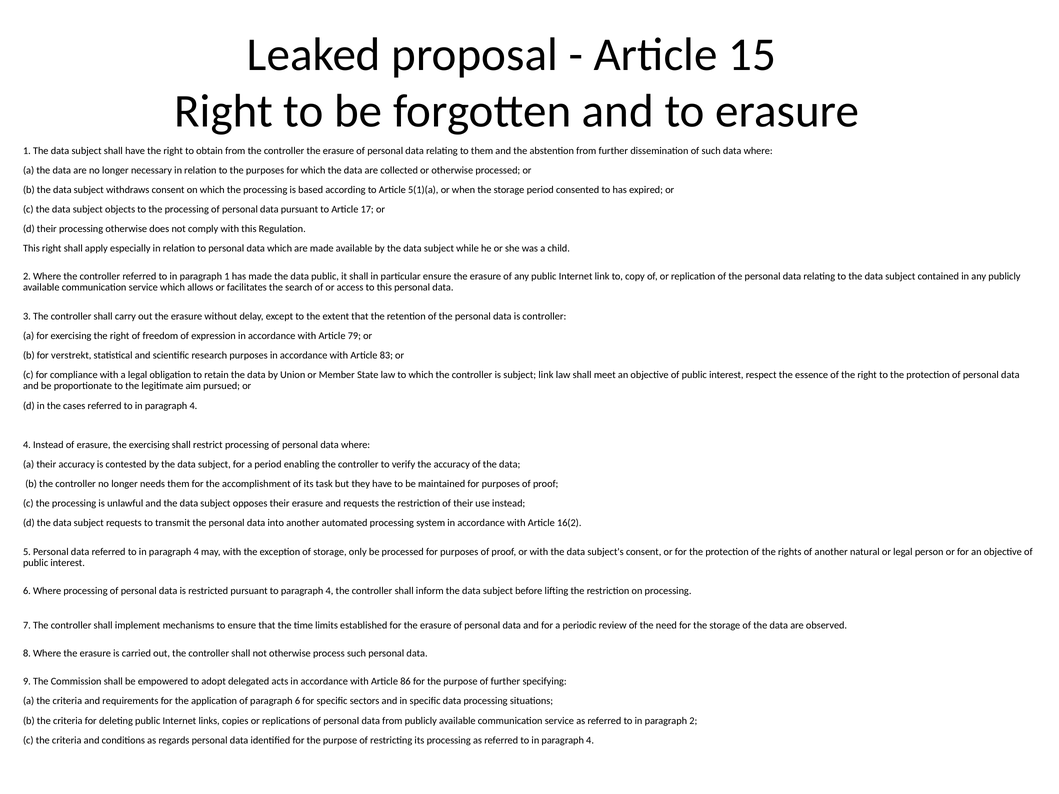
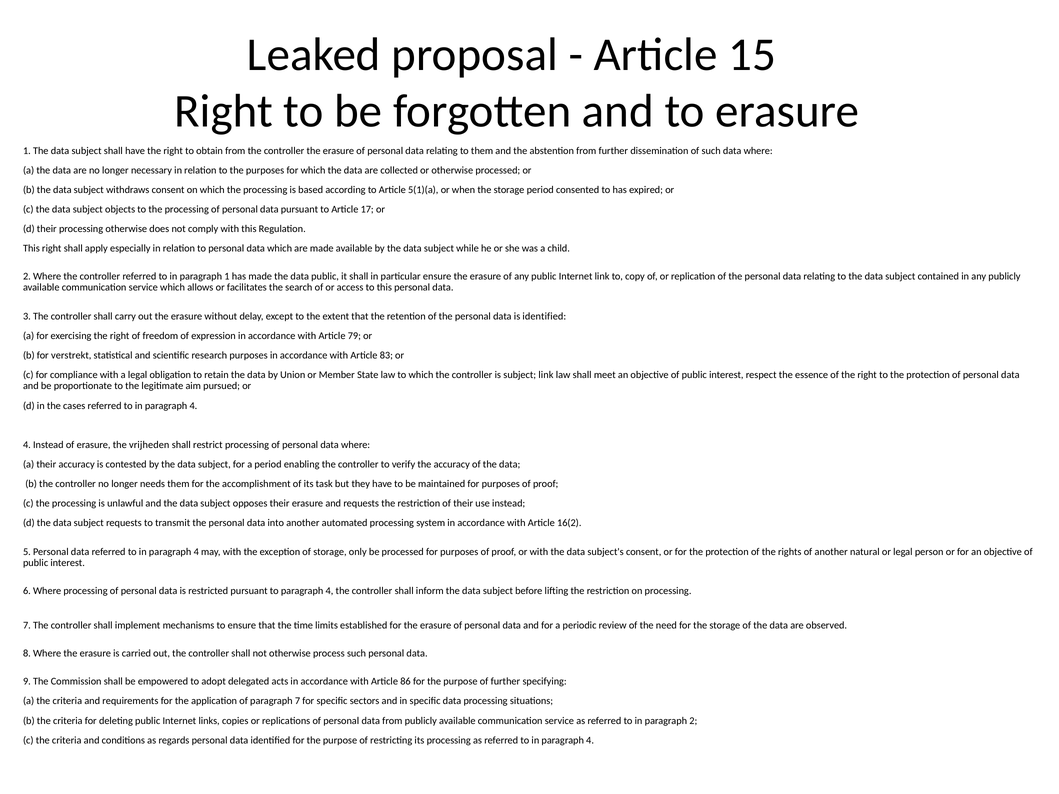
is controller: controller -> identified (544, 316)
the exercising: exercising -> vrijheden (149, 445)
paragraph 6: 6 -> 7 (298, 701)
